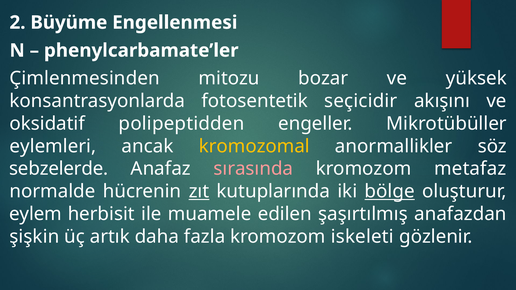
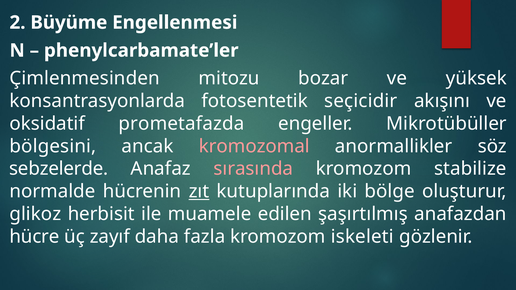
polipeptidden: polipeptidden -> prometafazda (182, 124)
eylemleri: eylemleri -> bölgesini (53, 146)
kromozomal colour: yellow -> pink (254, 146)
metafaz: metafaz -> stabilize (470, 169)
bölge underline: present -> none (390, 191)
eylem: eylem -> glikoz (35, 214)
şişkin: şişkin -> hücre (35, 237)
artık: artık -> zayıf (110, 237)
